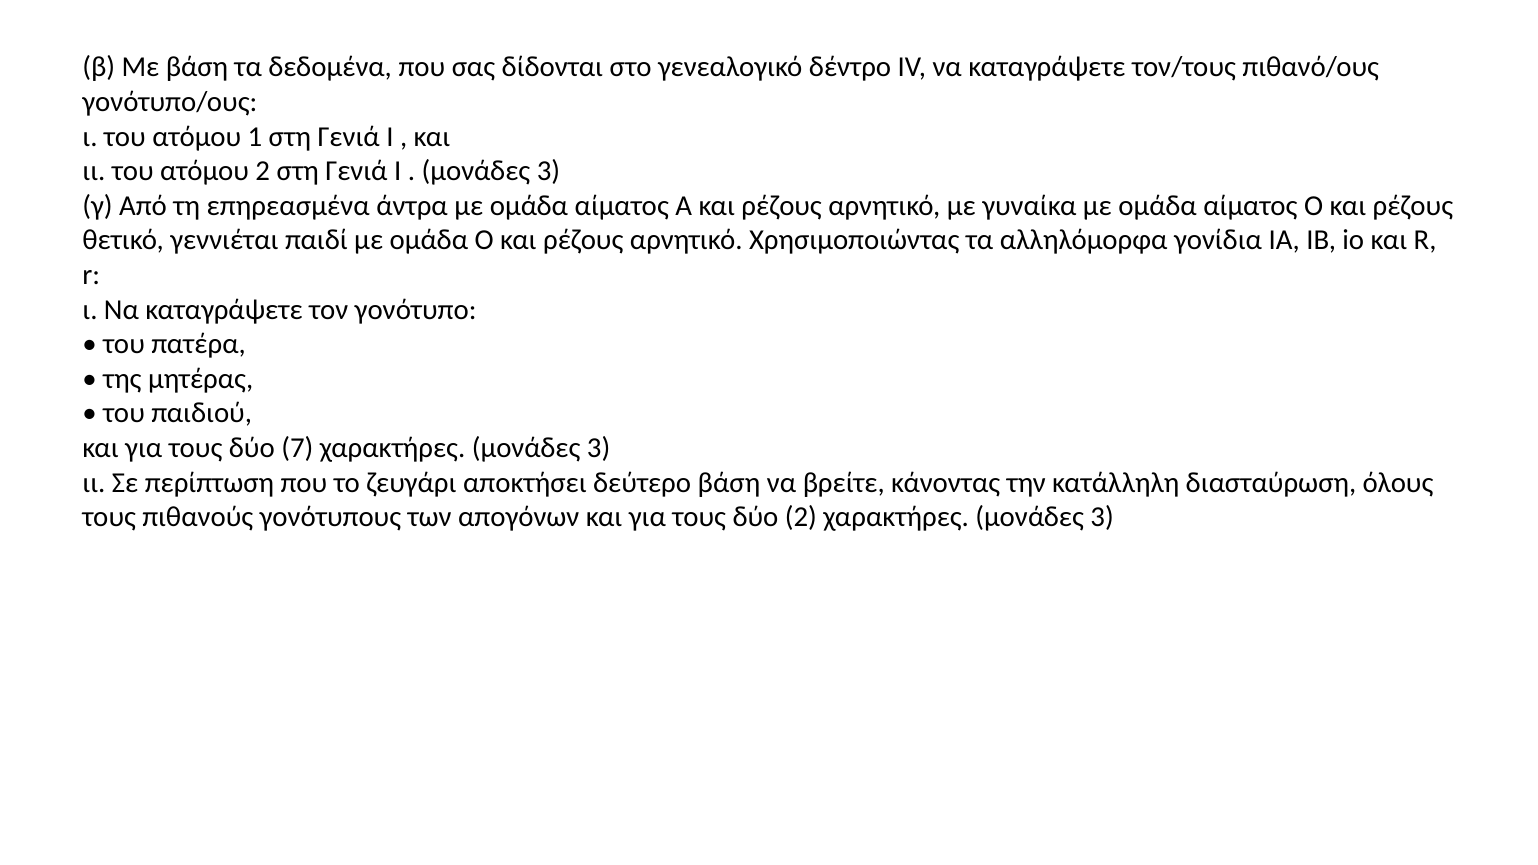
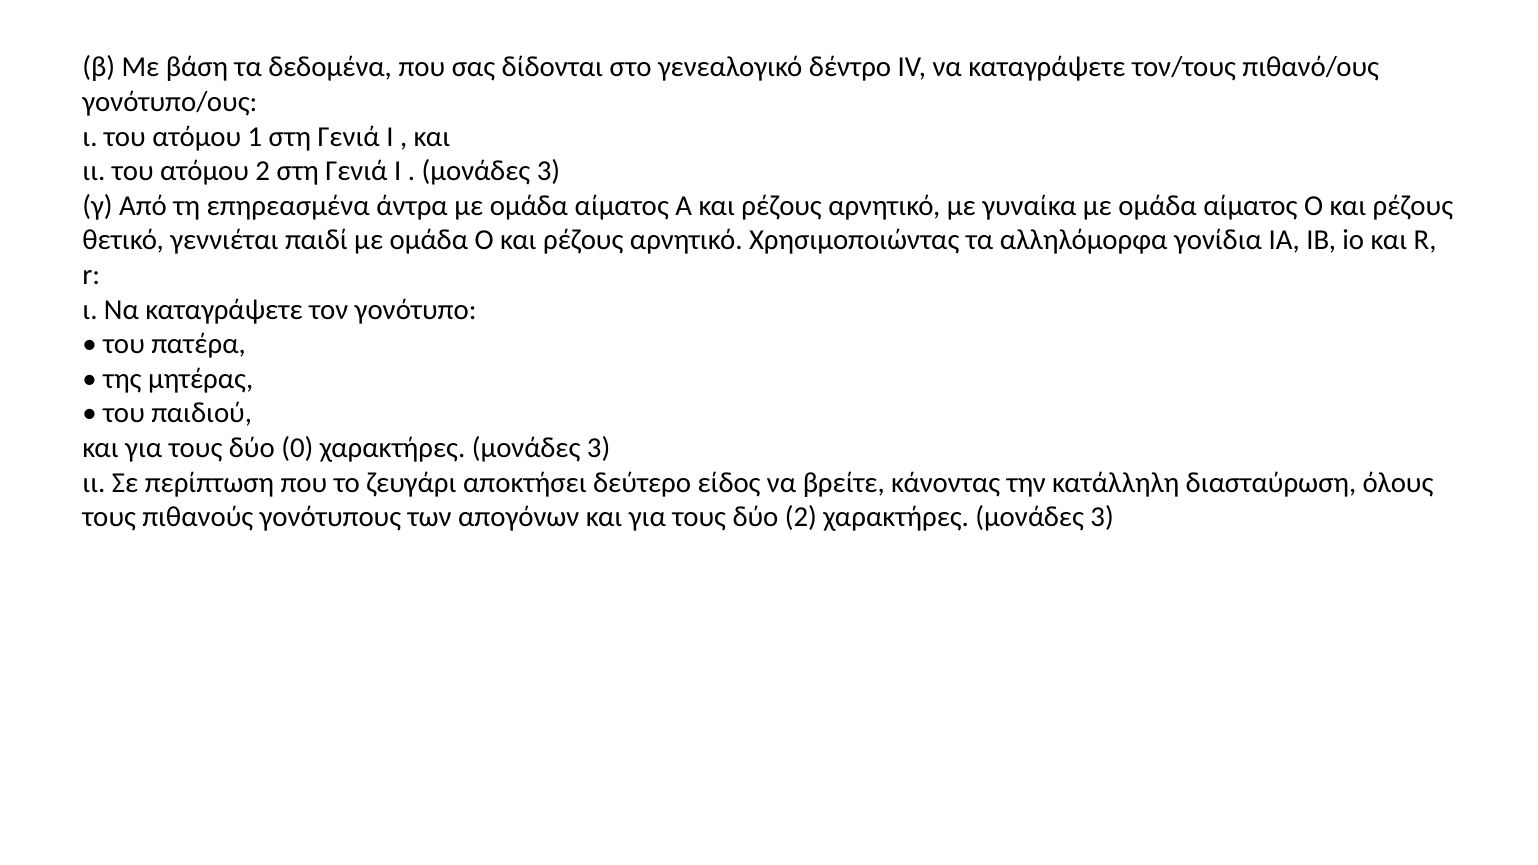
7: 7 -> 0 (297, 448)
δεύτερο βάση: βάση -> είδος (729, 483)
